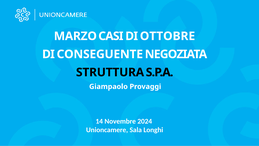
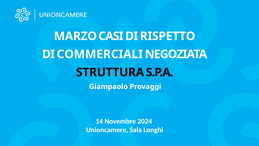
OTTOBRE: OTTOBRE -> RISPETTO (168, 36)
CONSEGUENTE: CONSEGUENTE -> COMMERCIALI (100, 54)
